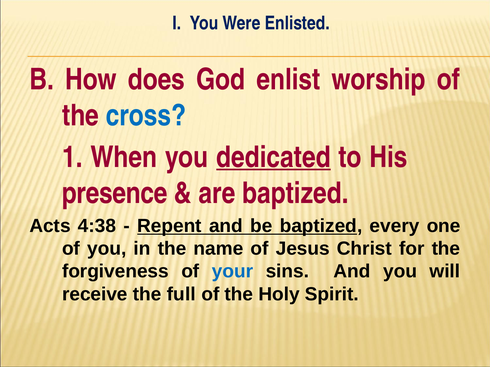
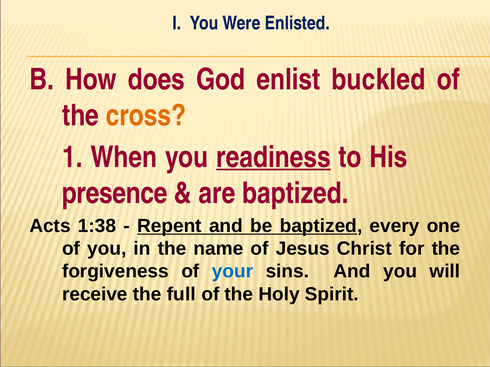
worship: worship -> buckled (378, 80)
cross colour: blue -> orange (146, 116)
dedicated: dedicated -> readiness (273, 158)
4:38: 4:38 -> 1:38 (97, 226)
